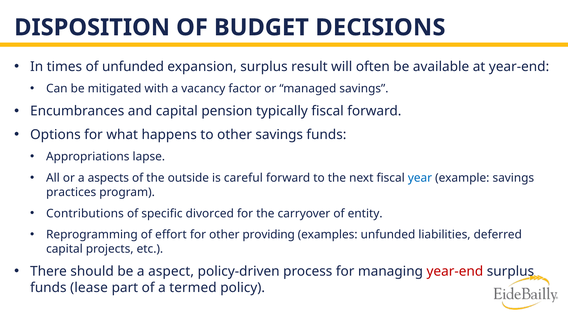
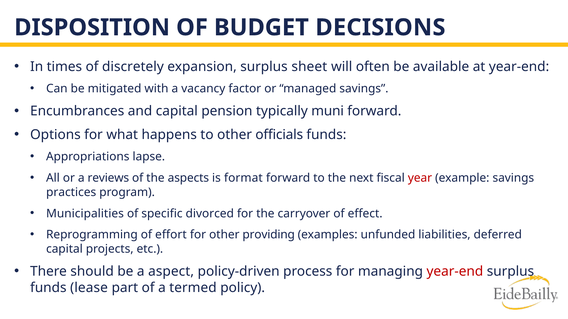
of unfunded: unfunded -> discretely (133, 67)
result: result -> sheet (309, 67)
typically fiscal: fiscal -> muni (328, 111)
other savings: savings -> officials (279, 135)
aspects: aspects -> reviews (108, 178)
outside: outside -> aspects (188, 178)
careful: careful -> format (243, 178)
year colour: blue -> red (420, 178)
Contributions: Contributions -> Municipalities (85, 214)
entity: entity -> effect (365, 214)
